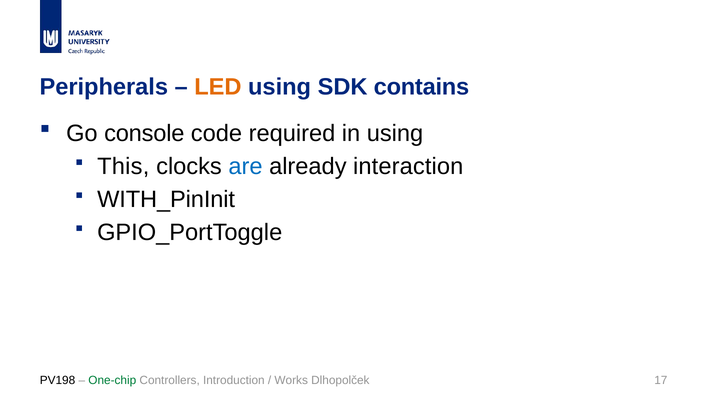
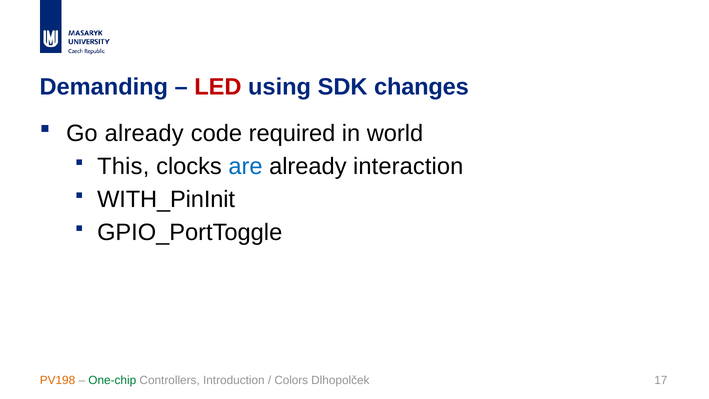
Peripherals: Peripherals -> Demanding (104, 87)
LED colour: orange -> red (218, 87)
contains: contains -> changes (421, 87)
Go console: console -> already (144, 133)
in using: using -> world (395, 133)
PV198 colour: black -> orange (58, 380)
Works: Works -> Colors (291, 380)
